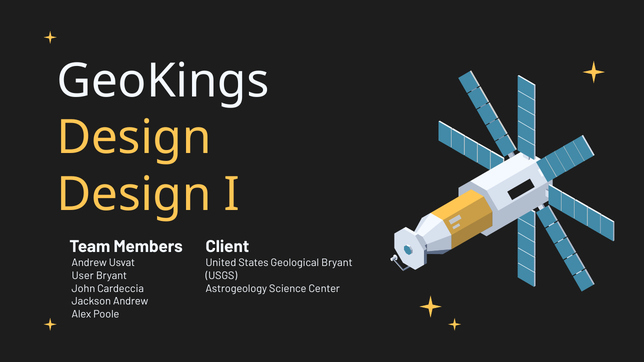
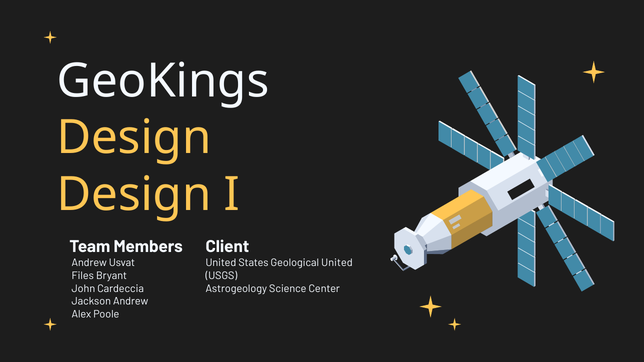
Geological Bryant: Bryant -> United (337, 263)
User: User -> Files (83, 276)
